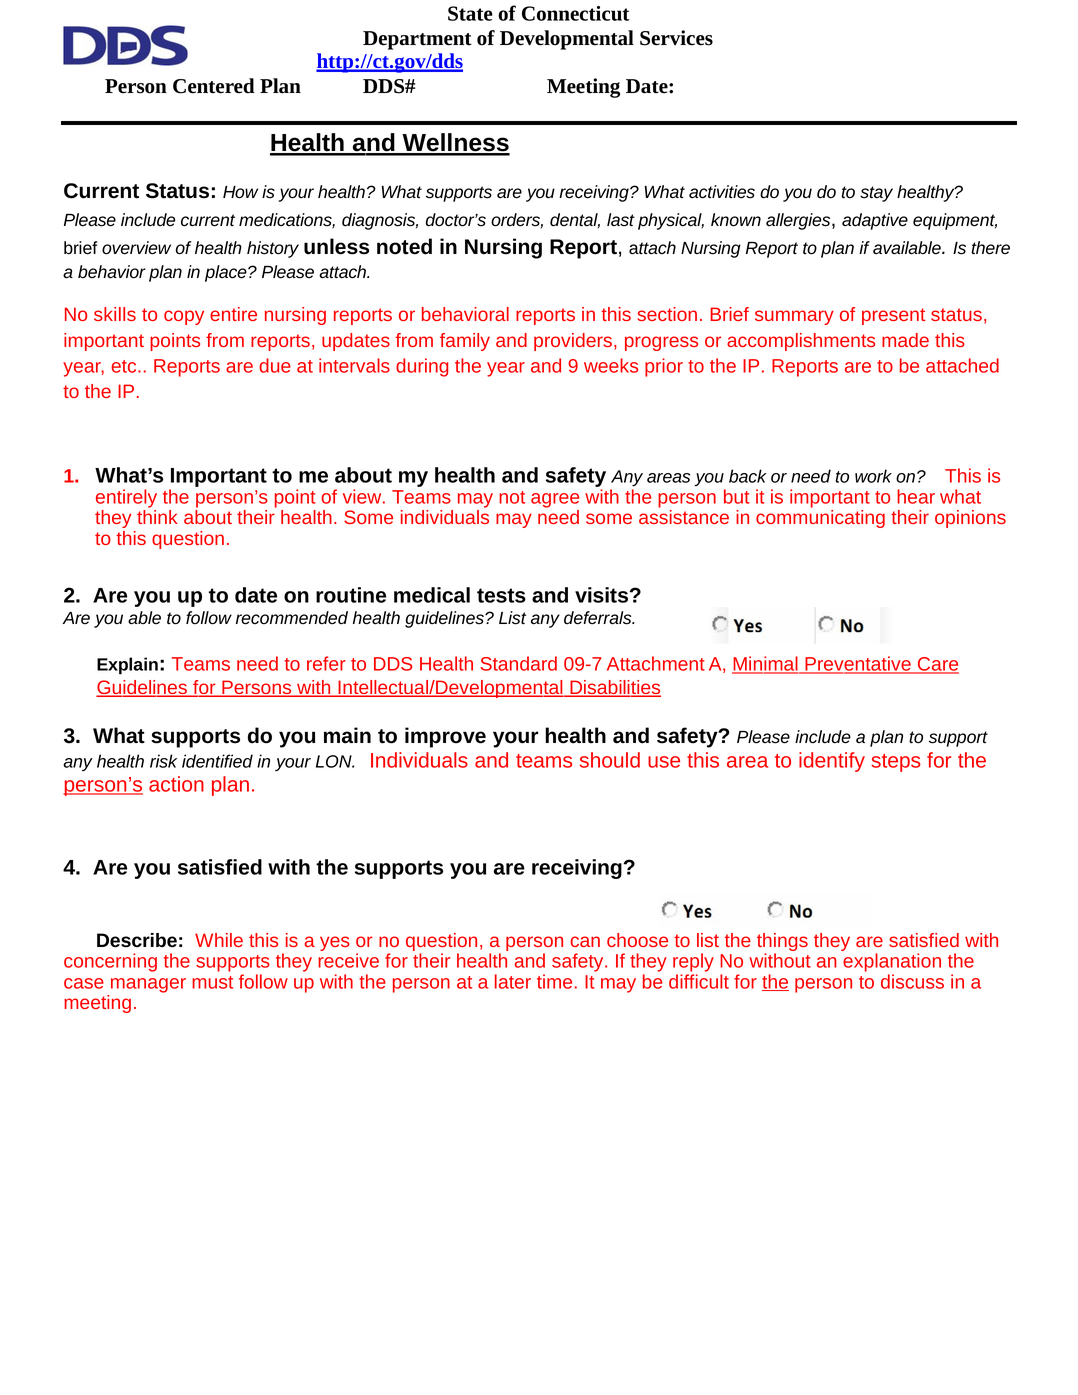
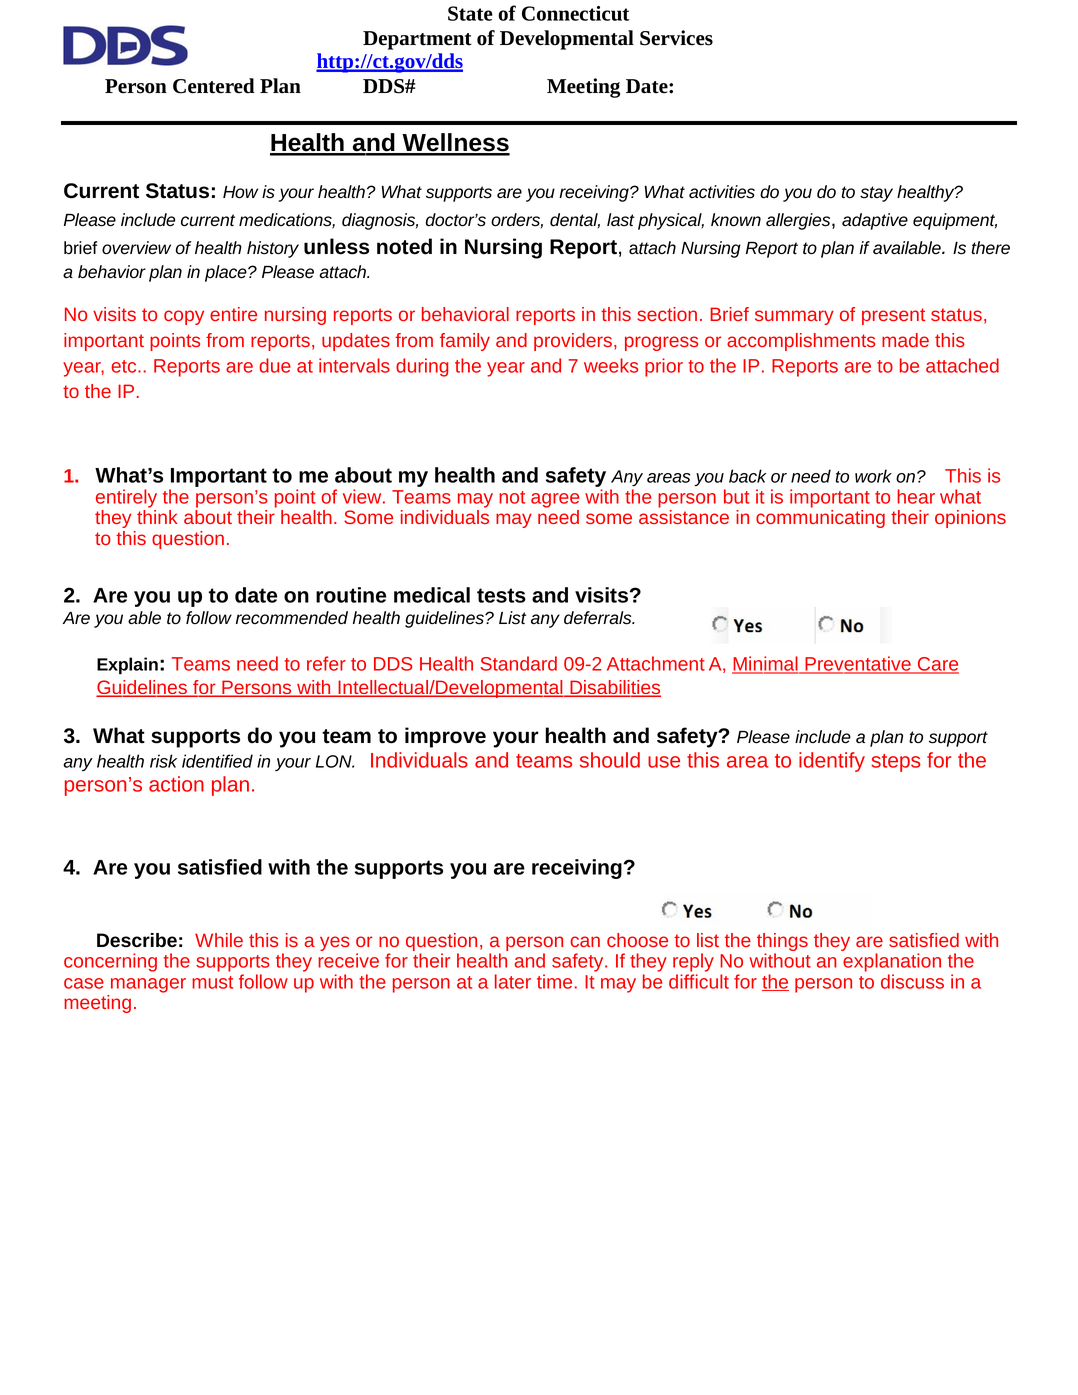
No skills: skills -> visits (115, 315)
9: 9 -> 7 (573, 366)
09-7: 09-7 -> 09-2 (583, 664)
main: main -> team (347, 736)
person’s underline: present -> none (103, 785)
